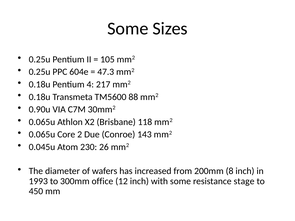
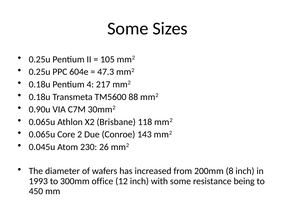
stage: stage -> being (244, 181)
